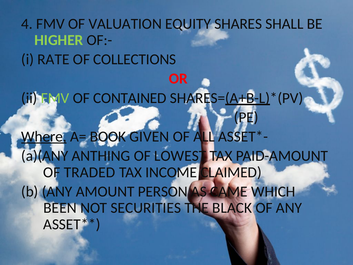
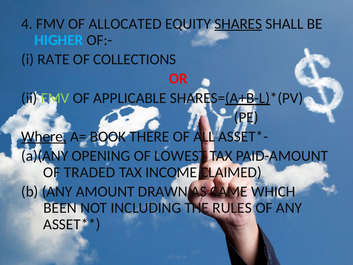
VALUATION: VALUATION -> ALLOCATED (125, 24)
SHARES underline: none -> present (238, 24)
HIGHER colour: light green -> light blue (59, 40)
CONTAINED: CONTAINED -> APPLICABLE (130, 98)
GIVEN: GIVEN -> THERE (149, 136)
ANTHING: ANTHING -> OPENING (101, 156)
PERSON: PERSON -> DRAWN (163, 191)
SECURITIES: SECURITIES -> INCLUDING (146, 208)
BLACK: BLACK -> RULES (232, 208)
